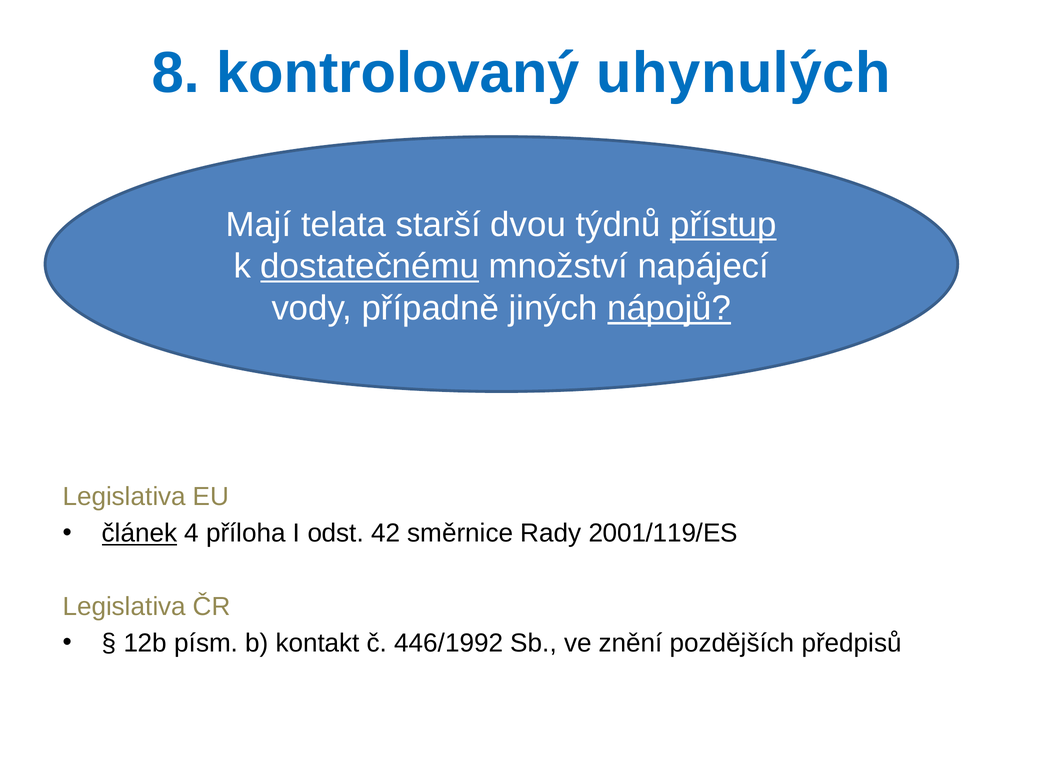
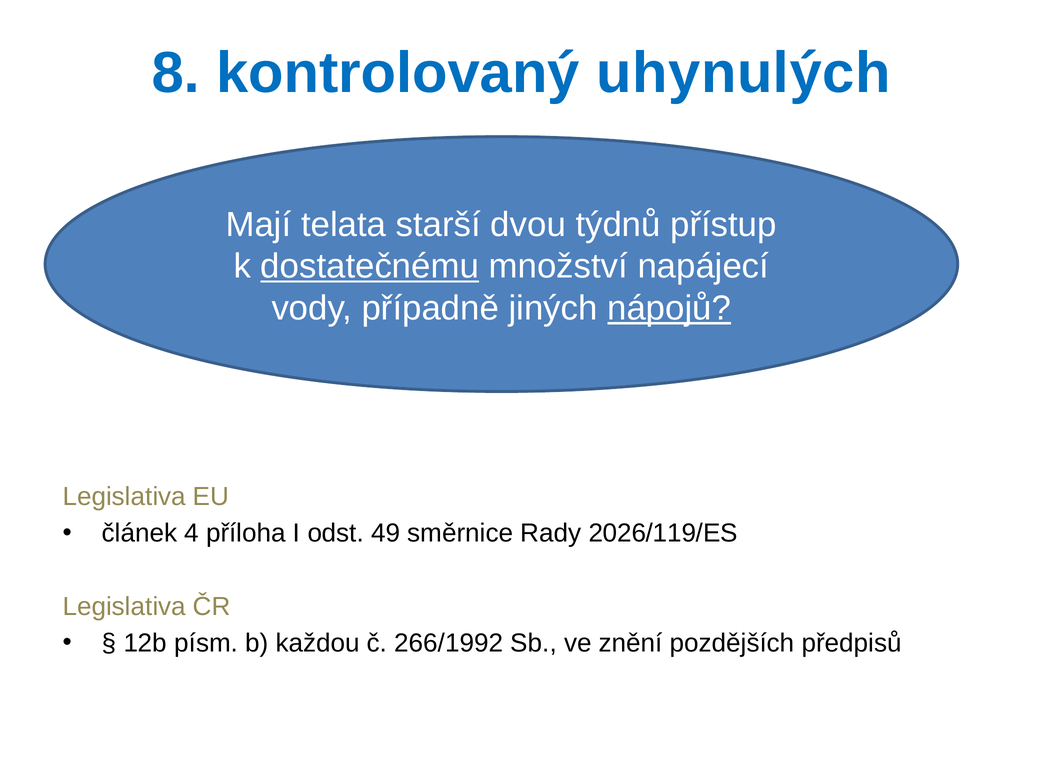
přístup underline: present -> none (723, 225)
článek underline: present -> none (139, 533)
42: 42 -> 49 (386, 533)
2001/119/ES: 2001/119/ES -> 2026/119/ES (663, 533)
kontakt: kontakt -> každou (318, 643)
446/1992: 446/1992 -> 266/1992 (449, 643)
